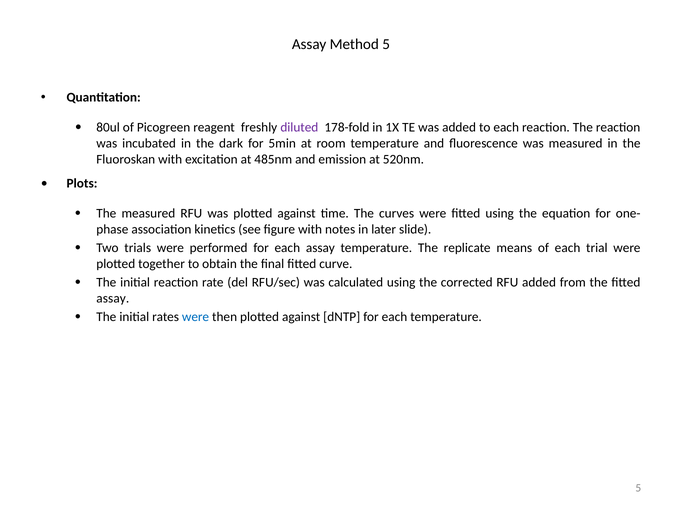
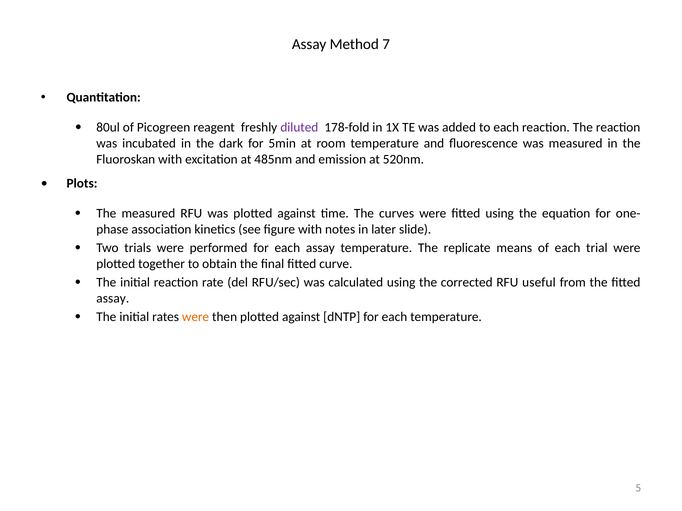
Method 5: 5 -> 7 (386, 44)
RFU added: added -> useful (539, 283)
were colour: blue -> orange (196, 317)
